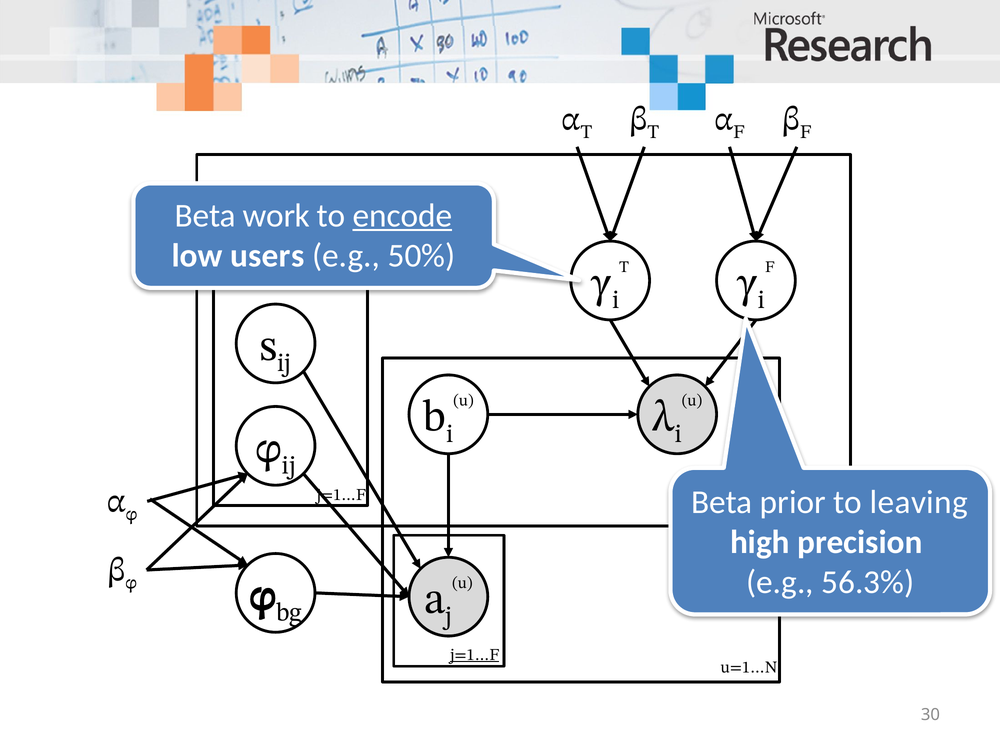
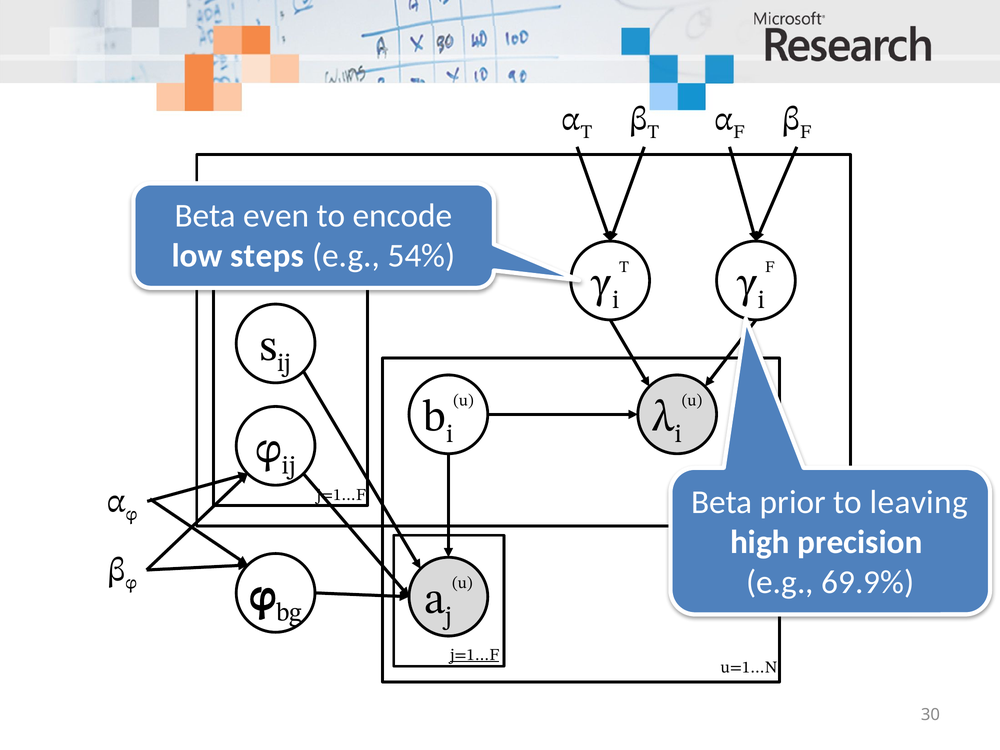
work: work -> even (276, 216)
encode underline: present -> none (402, 216)
users: users -> steps (267, 256)
50%: 50% -> 54% (421, 256)
56.3%: 56.3% -> 69.9% (868, 582)
